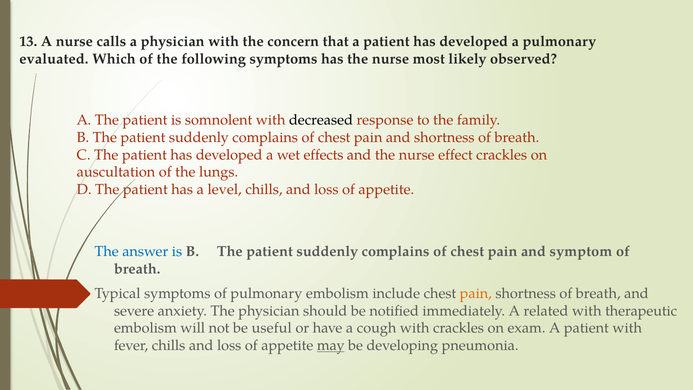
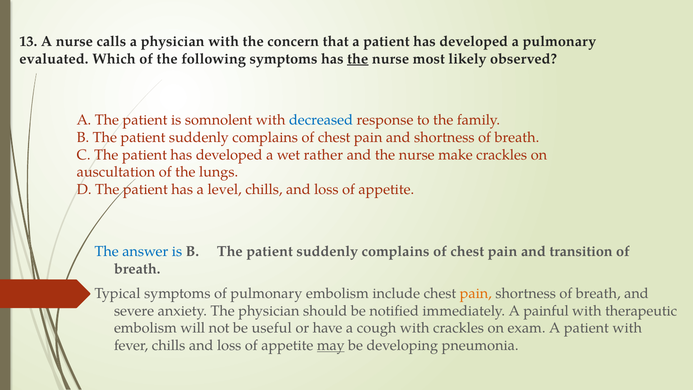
the underline: none -> present (358, 59)
decreased colour: black -> blue (321, 120)
effects: effects -> rather (323, 155)
effect: effect -> make (456, 155)
symptom: symptom -> transition (581, 251)
related: related -> painful (546, 311)
